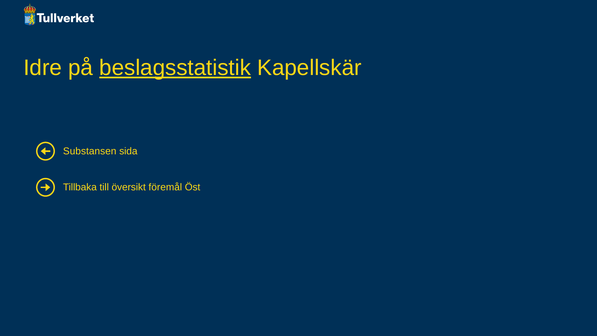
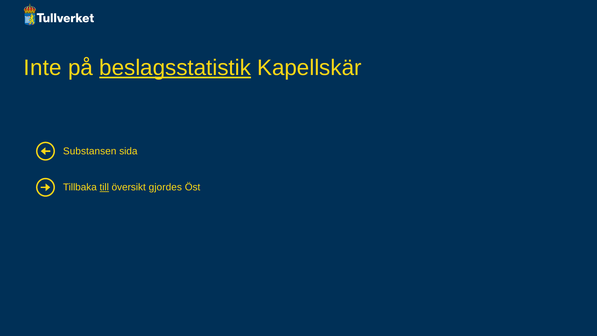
Idre: Idre -> Inte (43, 68)
till underline: none -> present (104, 187)
föremål: föremål -> gjordes (165, 187)
